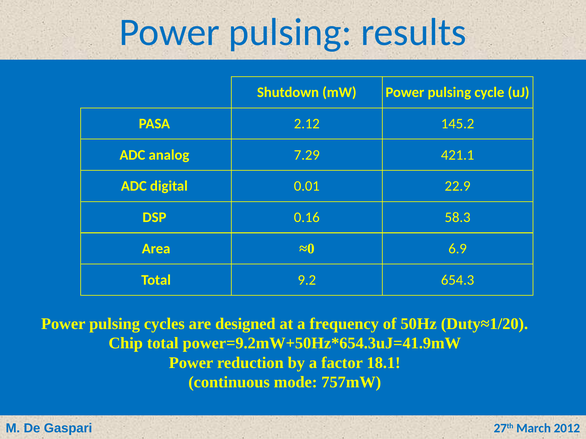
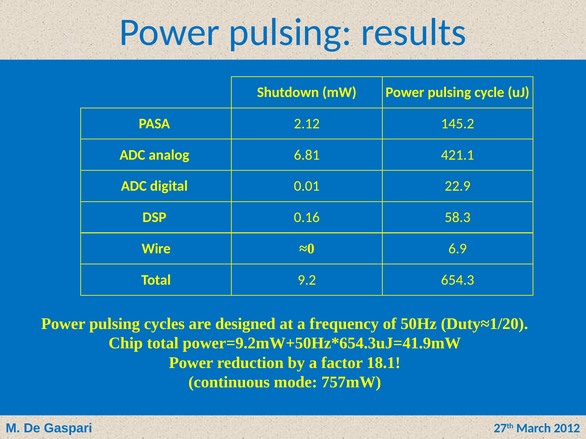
7.29: 7.29 -> 6.81 (307, 155)
Area: Area -> Wire (156, 249)
